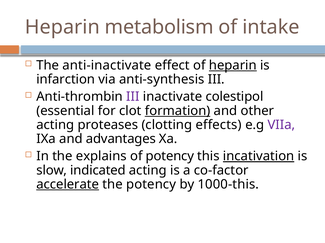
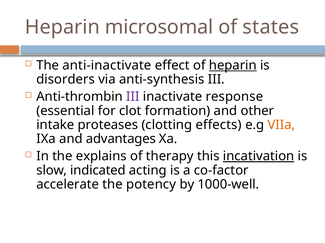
metabolism: metabolism -> microsomal (159, 27)
intake: intake -> states (271, 27)
infarction: infarction -> disorders (66, 80)
colestipol: colestipol -> response (234, 97)
formation underline: present -> none (178, 111)
acting: acting -> intake (55, 125)
VIIa colour: purple -> orange (281, 125)
of potency: potency -> therapy (170, 157)
accelerate underline: present -> none (68, 185)
1000-this: 1000-this -> 1000-well (228, 185)
